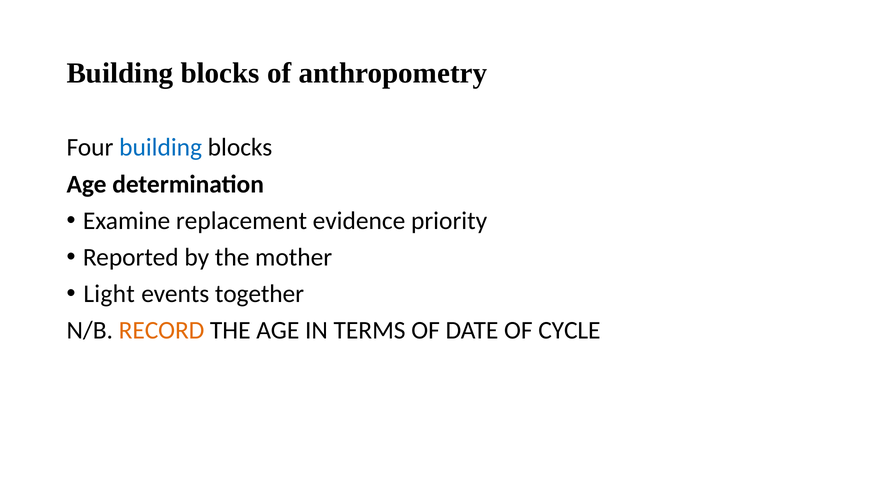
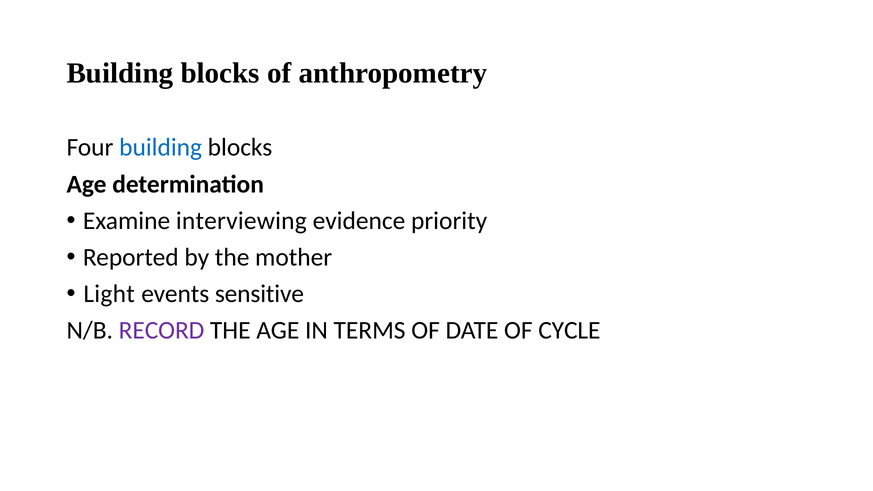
replacement: replacement -> interviewing (241, 221)
together: together -> sensitive (259, 294)
RECORD colour: orange -> purple (162, 331)
